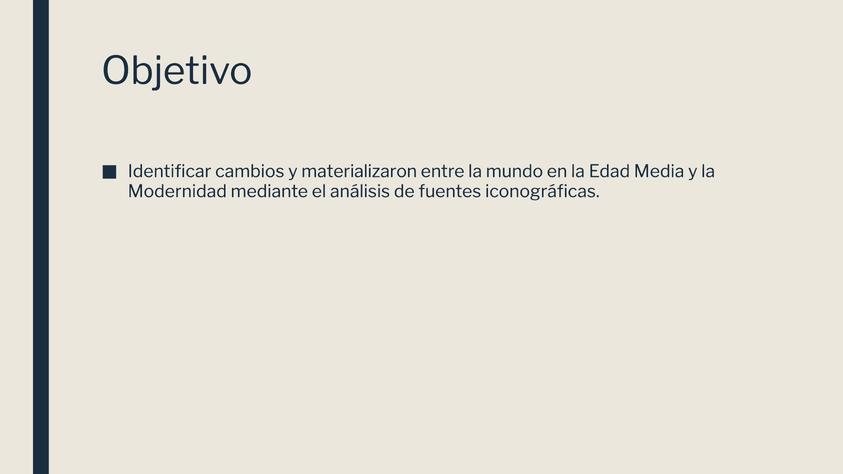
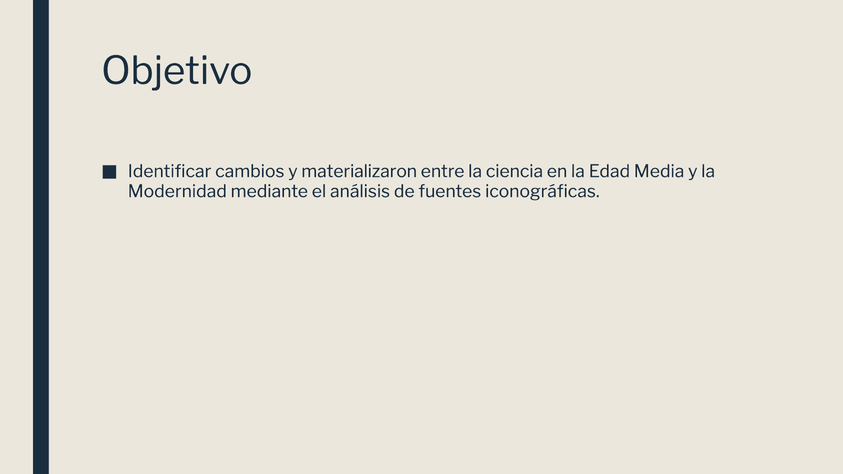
mundo: mundo -> ciencia (514, 171)
